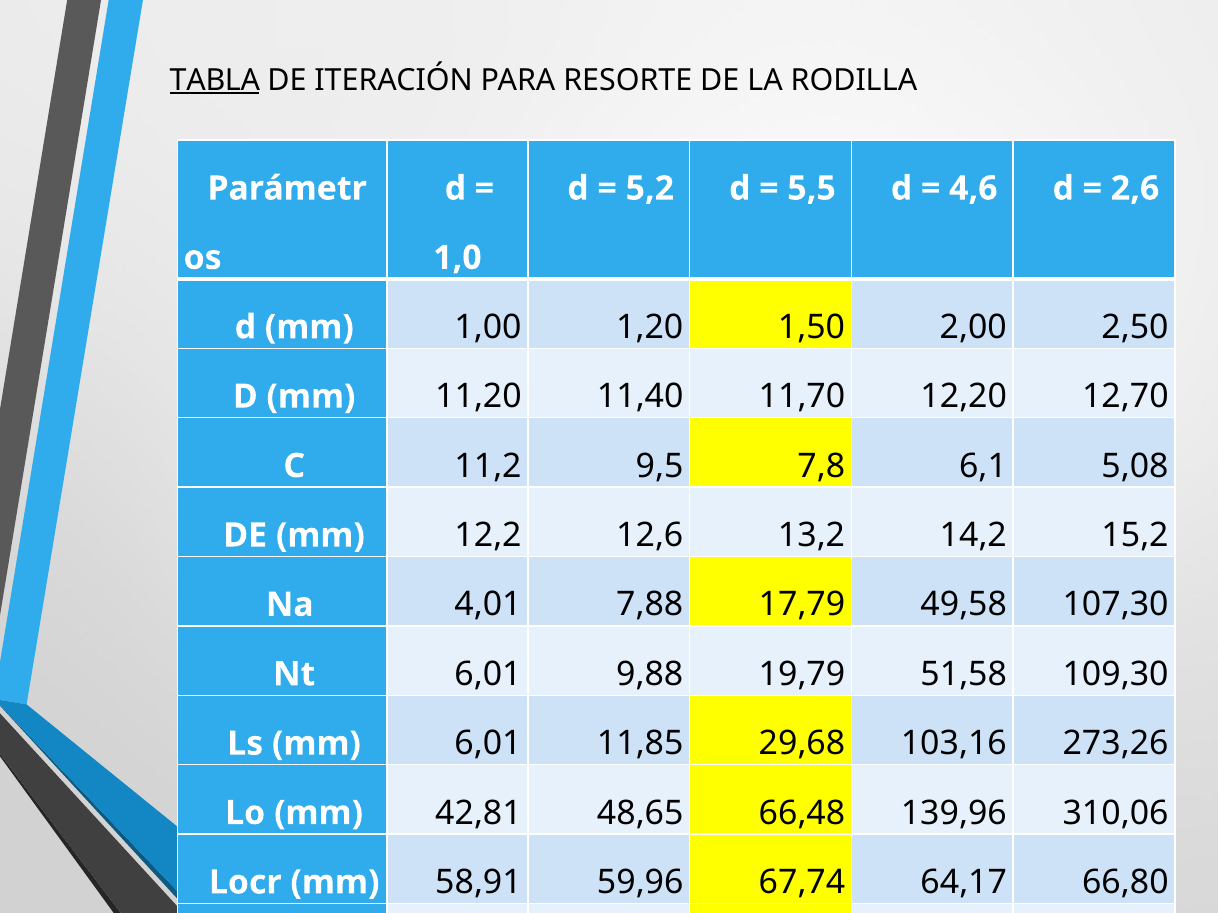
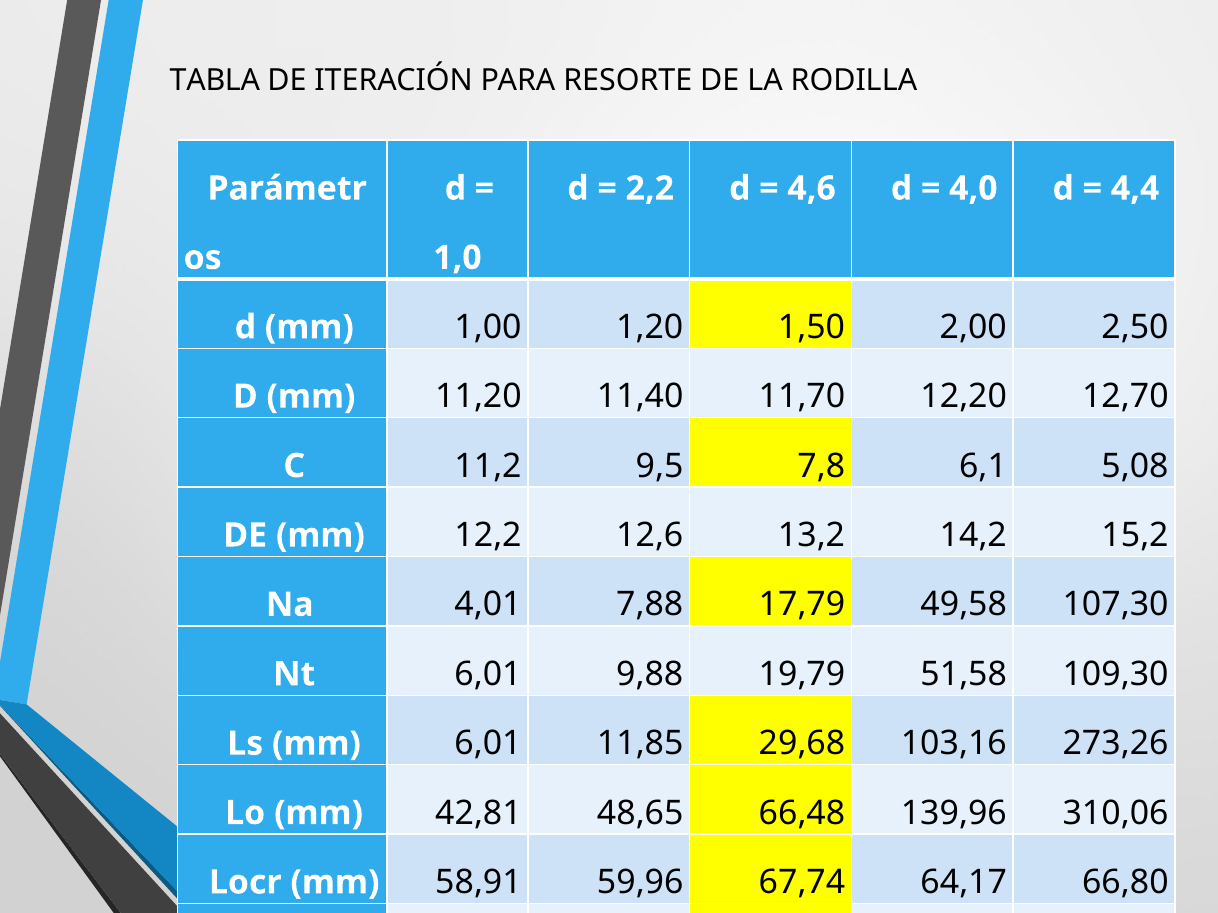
TABLA underline: present -> none (215, 80)
5,2: 5,2 -> 2,2 (650, 189)
5,5: 5,5 -> 4,6 (812, 189)
4,6: 4,6 -> 4,0 (973, 189)
2,6: 2,6 -> 4,4 (1135, 189)
